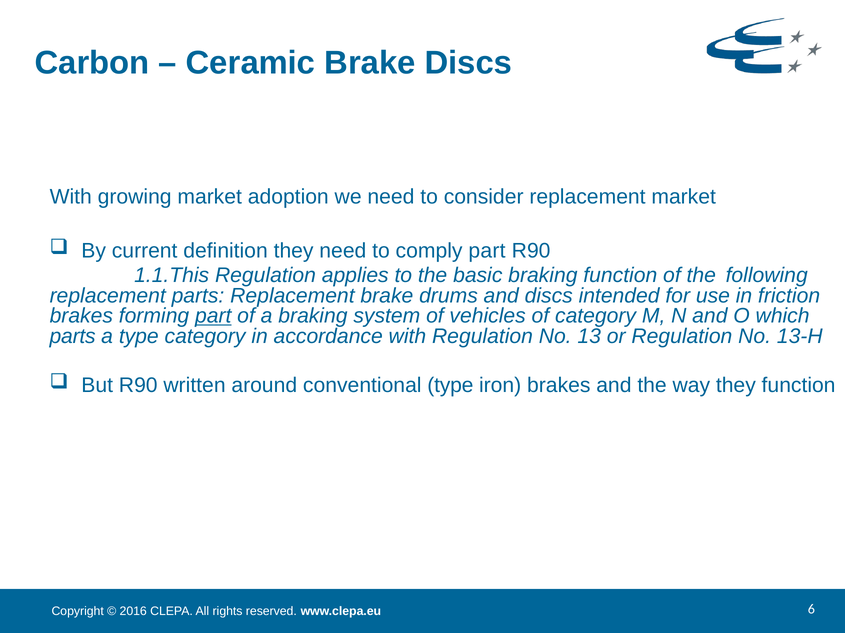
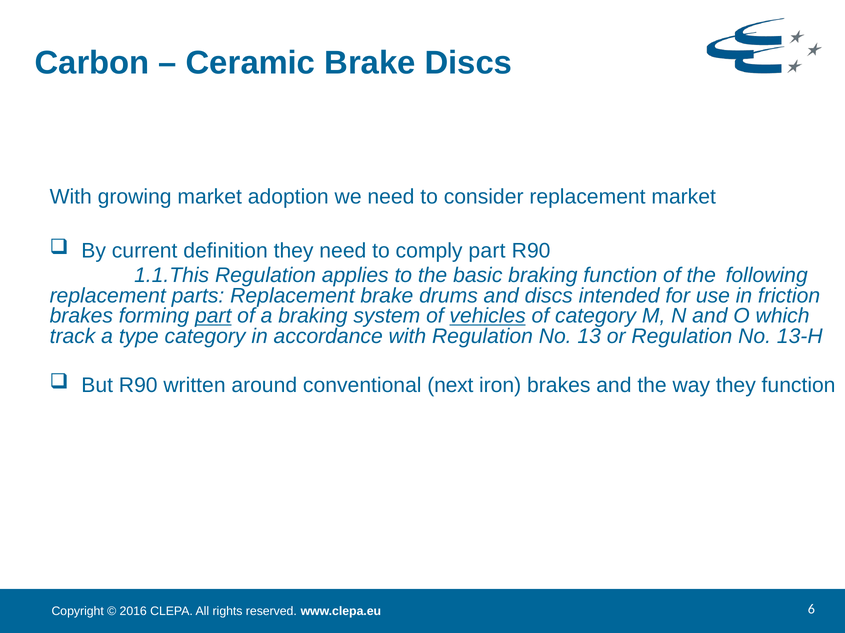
vehicles underline: none -> present (488, 316)
parts: parts -> track (73, 337)
conventional type: type -> next (450, 386)
